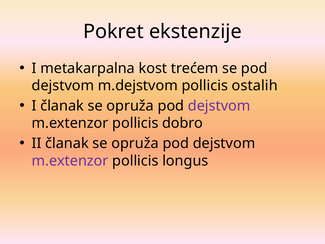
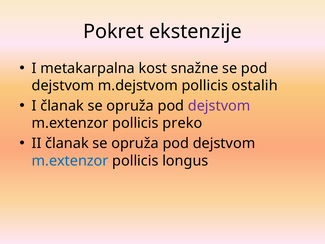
trećem: trećem -> snažne (195, 68)
dobro: dobro -> preko (182, 123)
m.extenzor colour: purple -> blue (70, 161)
